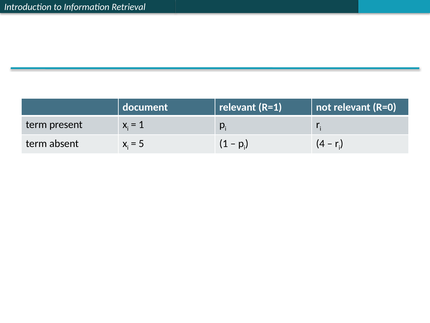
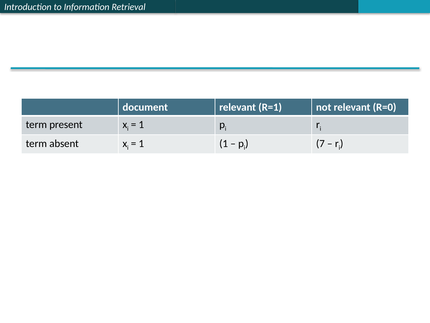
5: 5 -> 1 (141, 143)
4: 4 -> 7 (320, 143)
